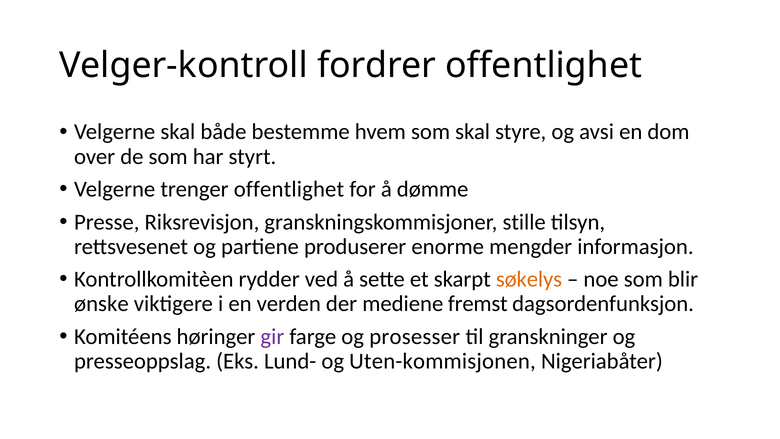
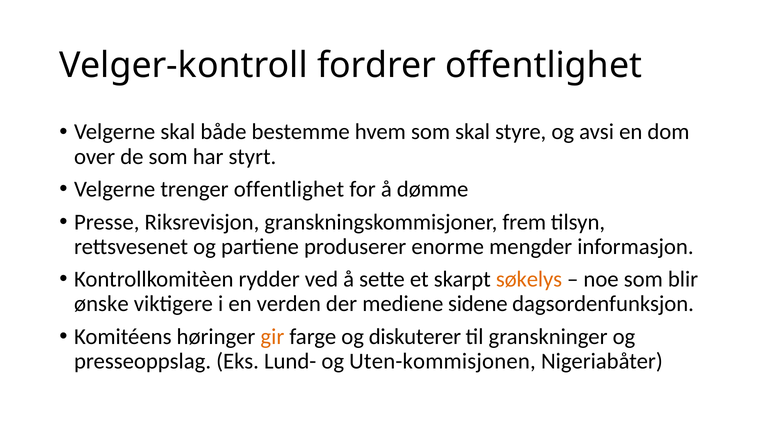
stille: stille -> frem (524, 222)
fremst: fremst -> sidene (478, 304)
gir colour: purple -> orange (272, 336)
prosesser: prosesser -> diskuterer (415, 336)
